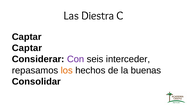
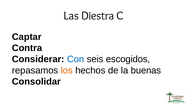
Captar: Captar -> Contra (27, 48)
Con colour: purple -> blue (76, 59)
interceder: interceder -> escogidos (128, 59)
